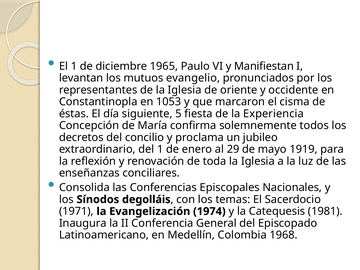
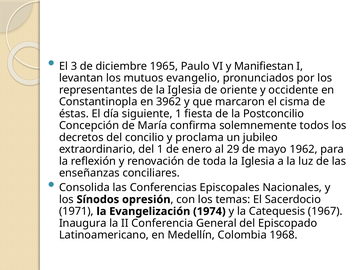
El 1: 1 -> 3 (74, 66)
1053: 1053 -> 3962 (169, 102)
siguiente 5: 5 -> 1 (179, 114)
Experiencia: Experiencia -> Postconcilio (274, 114)
1919: 1919 -> 1962 (304, 149)
degolláis: degolláis -> opresión (146, 199)
1981: 1981 -> 1967 (325, 211)
